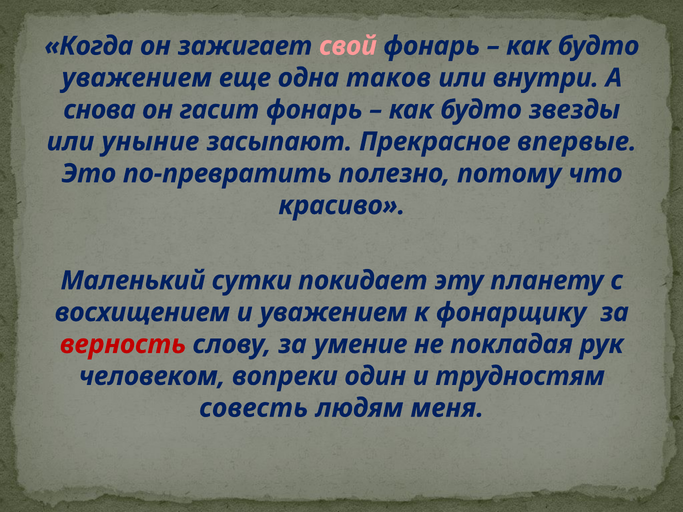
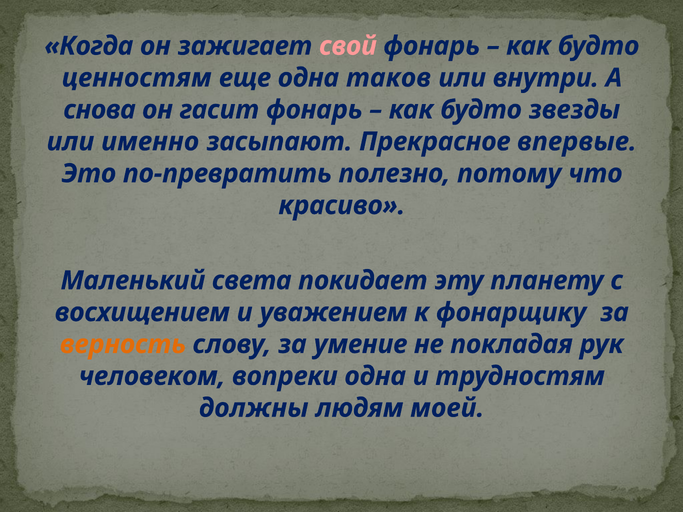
уважением: уважением -> ценностям (137, 78)
уныние: уныние -> именно (150, 142)
сутки: сутки -> света (252, 281)
верность colour: red -> orange (123, 344)
вопреки один: один -> одна (375, 376)
совесть: совесть -> должны (254, 408)
меня: меня -> моей (447, 408)
